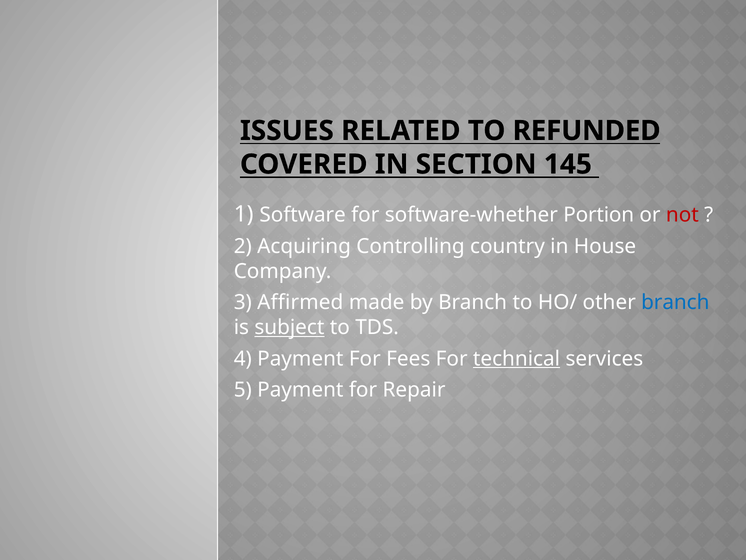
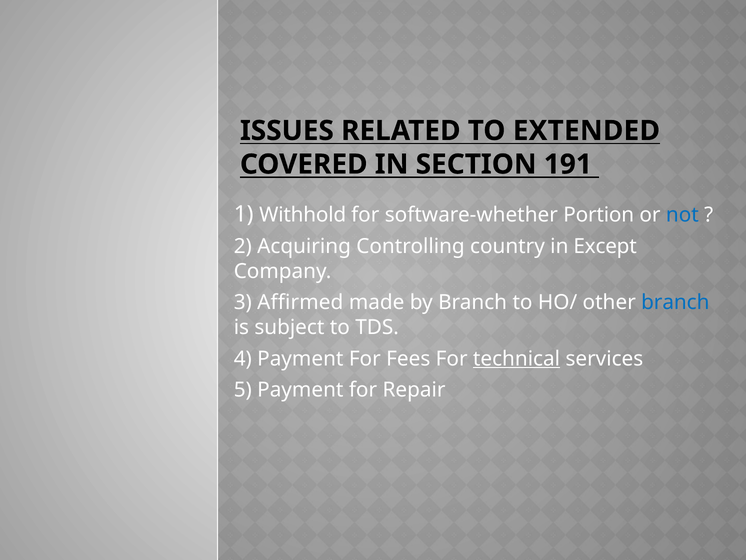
REFUNDED: REFUNDED -> EXTENDED (586, 131)
145: 145 -> 191 (568, 164)
Software: Software -> Withhold (303, 215)
not colour: red -> blue (682, 215)
House: House -> Except (605, 246)
subject underline: present -> none (289, 327)
